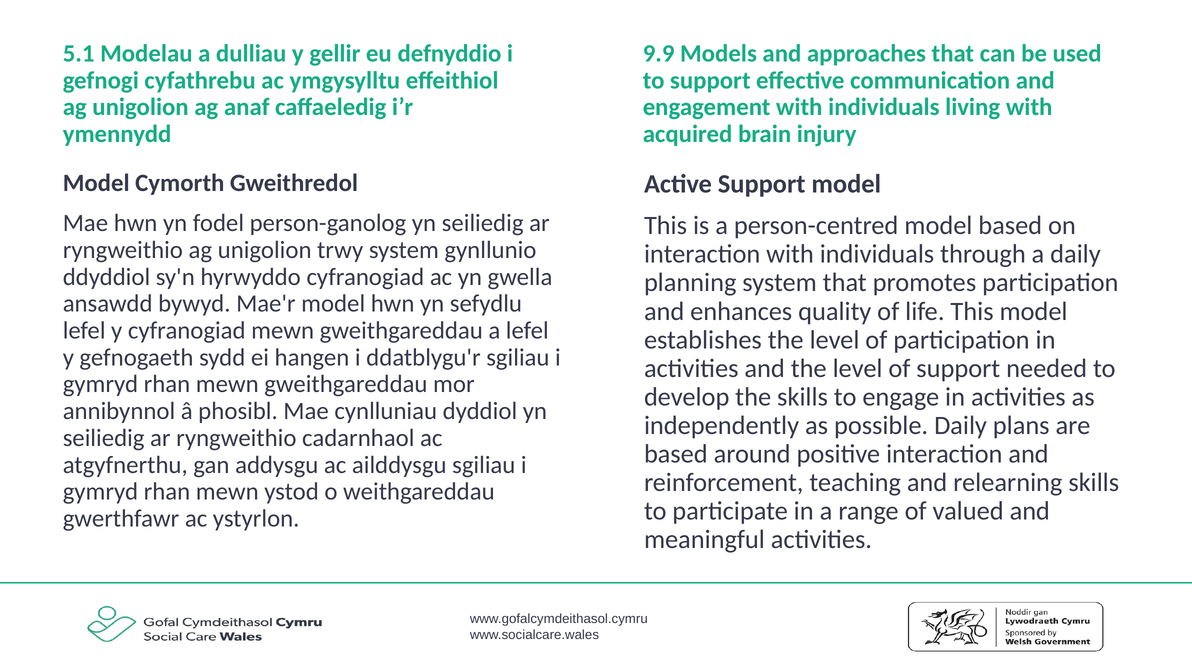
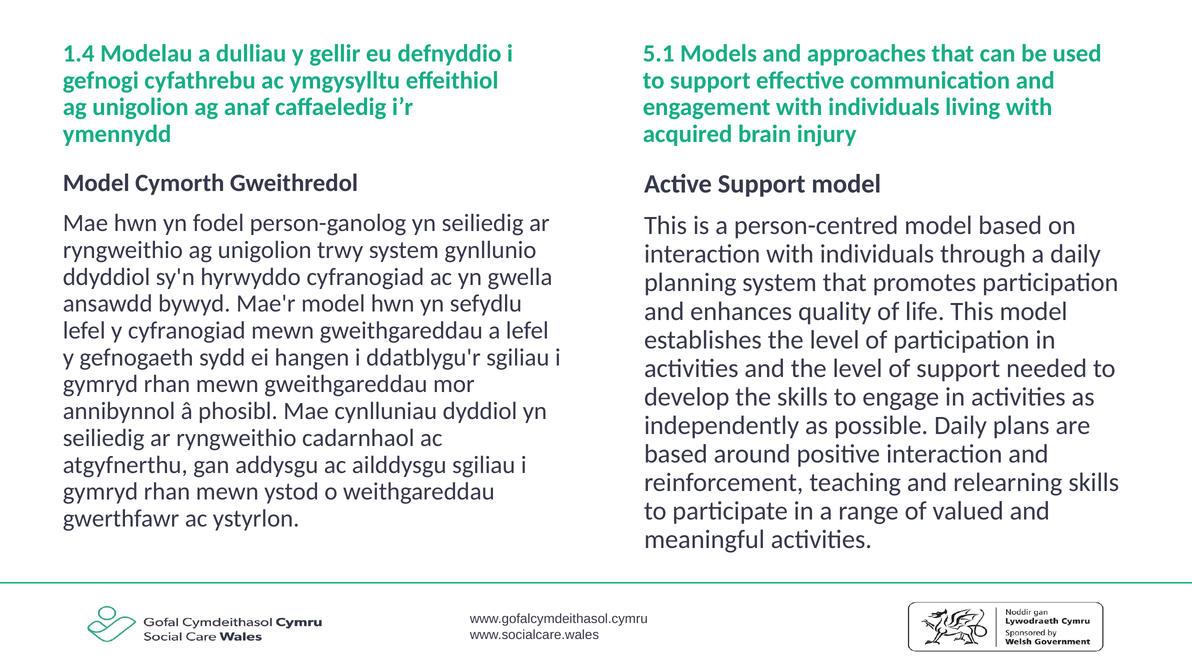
5.1: 5.1 -> 1.4 (79, 53)
9.9: 9.9 -> 5.1 (659, 53)
